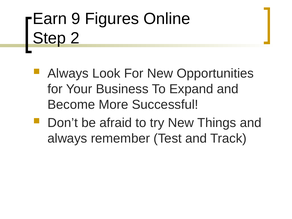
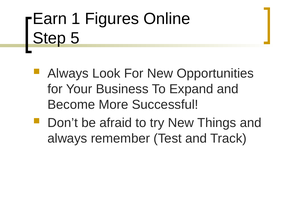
9: 9 -> 1 (76, 19)
2: 2 -> 5 (75, 38)
